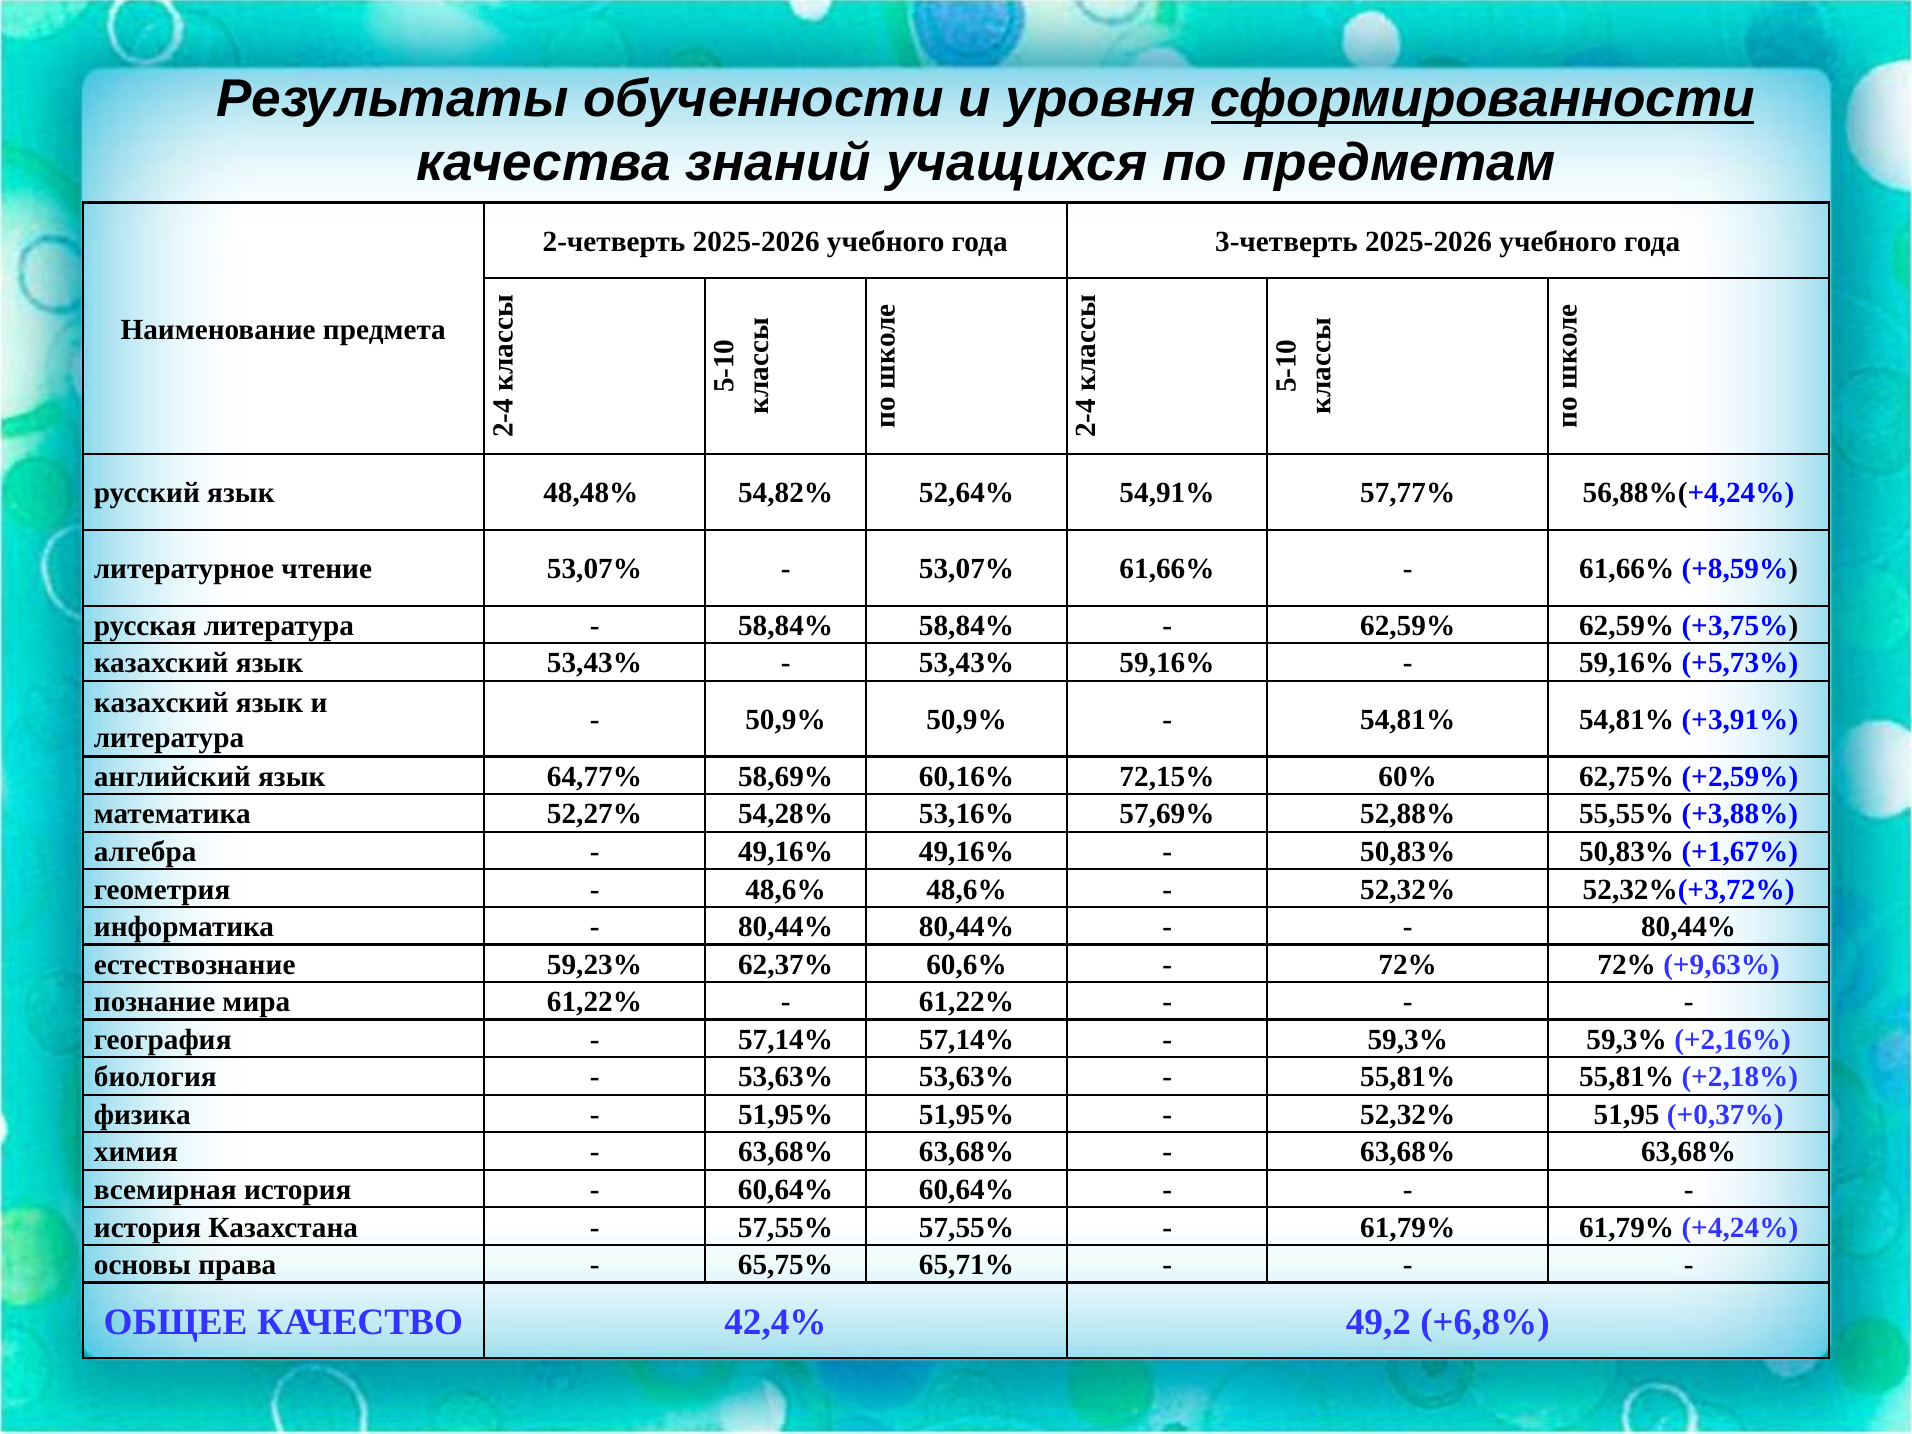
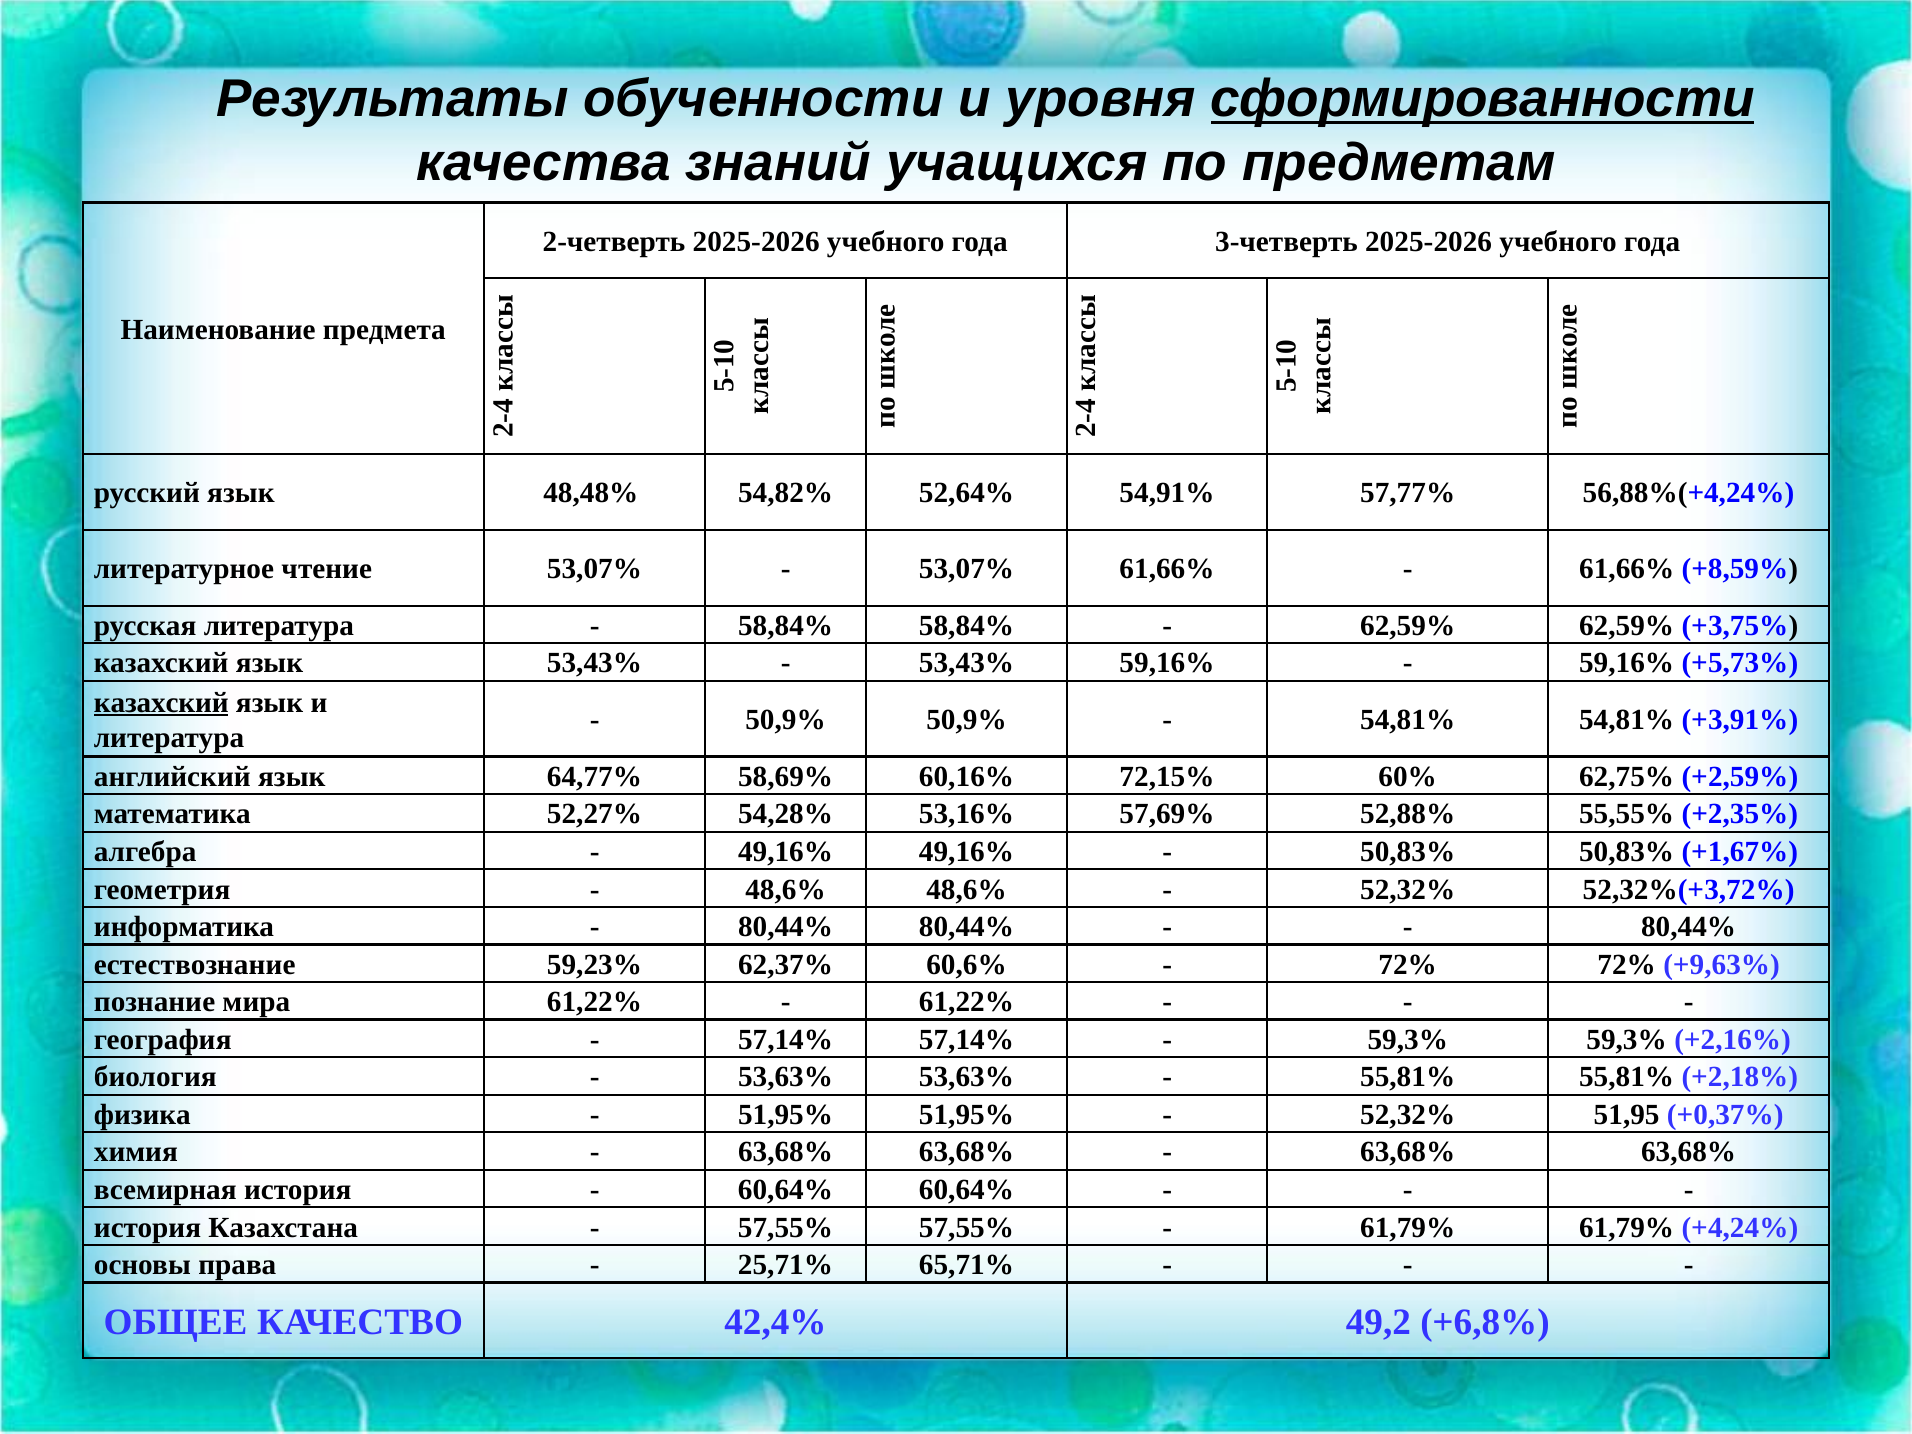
казахский underline: none -> present (161, 703)
+3,88%: +3,88% -> +2,35% (1740, 814)
65,75%: 65,75% -> 25,71% (785, 1265)
